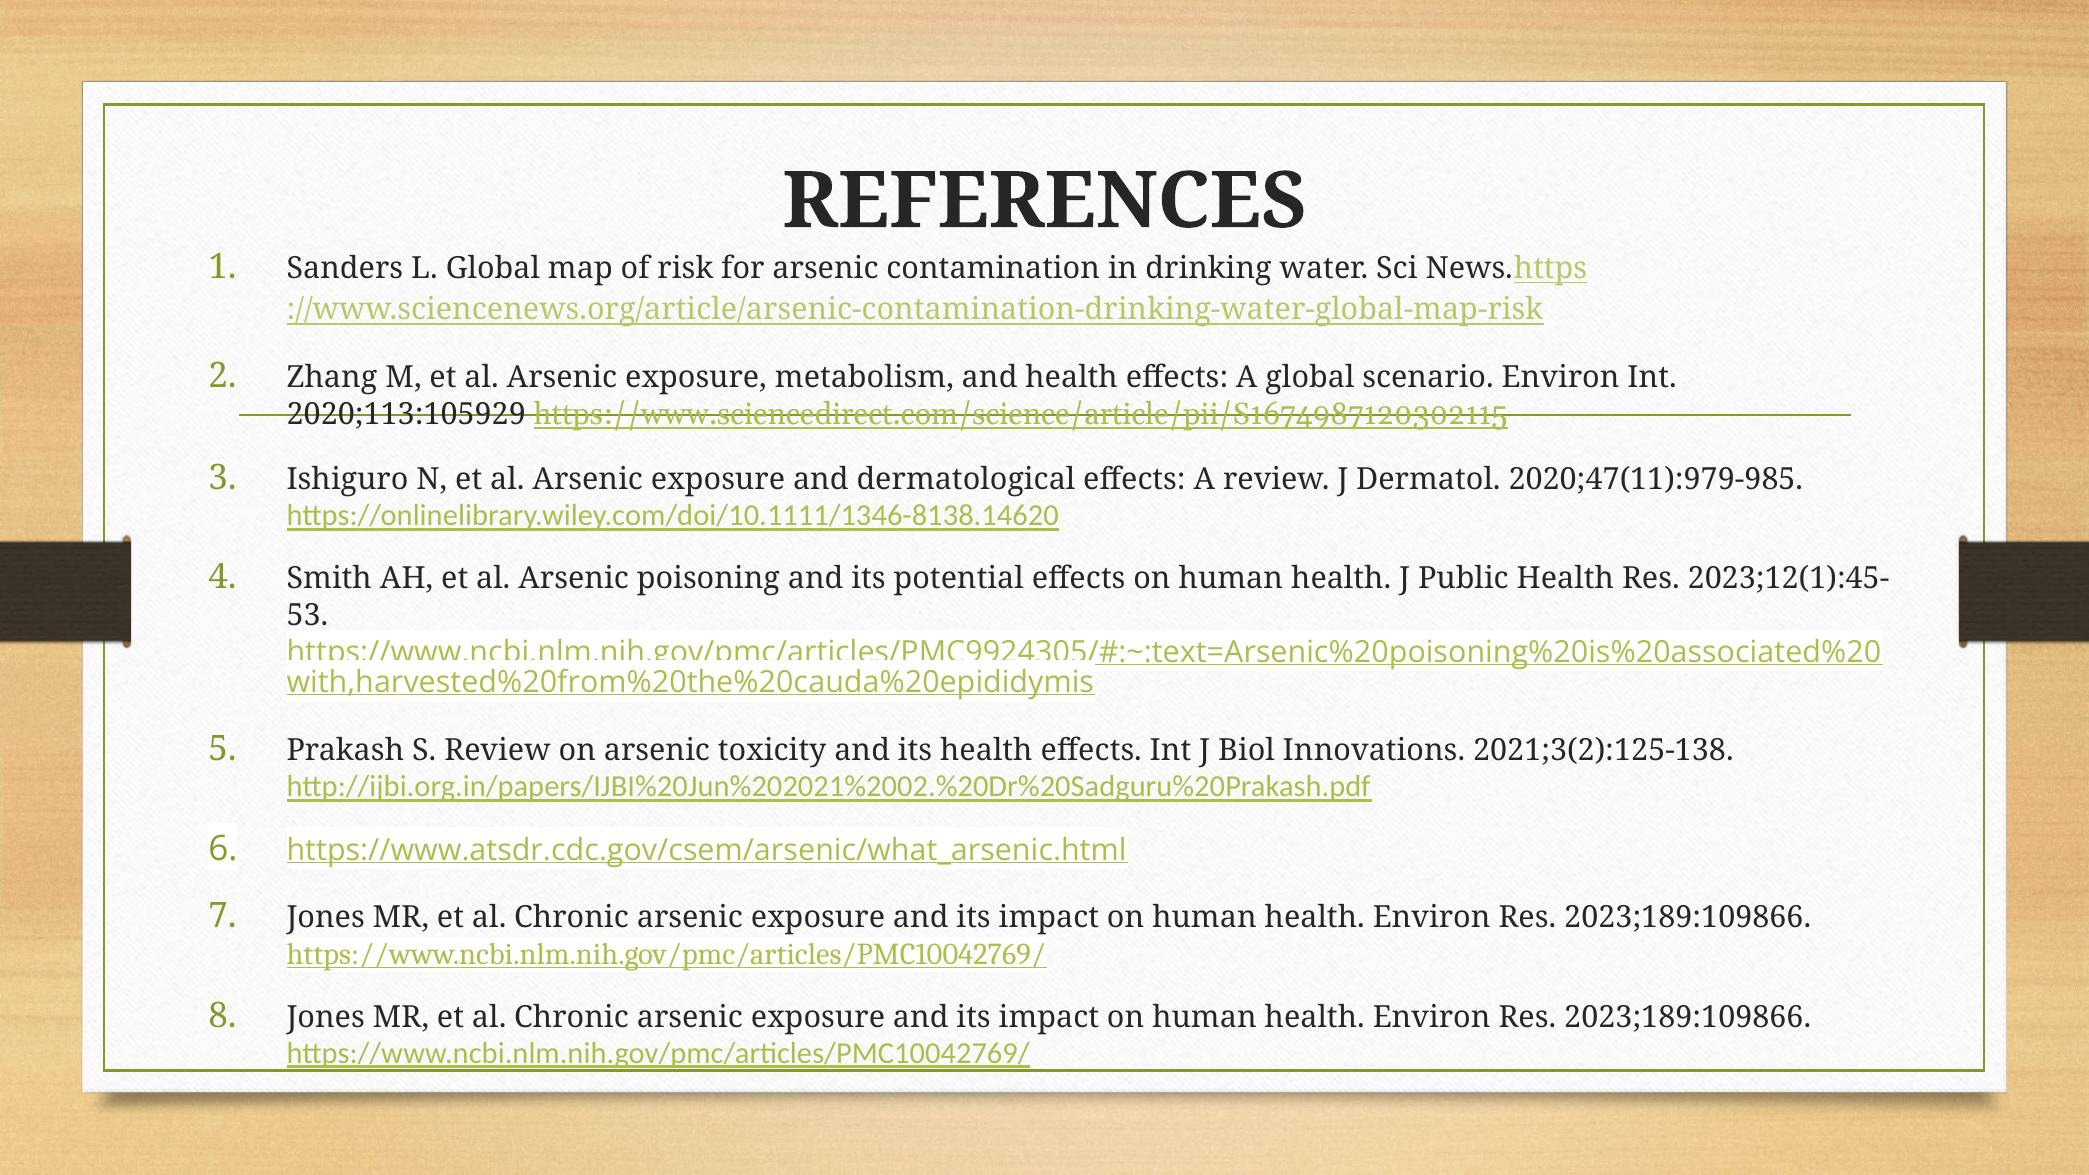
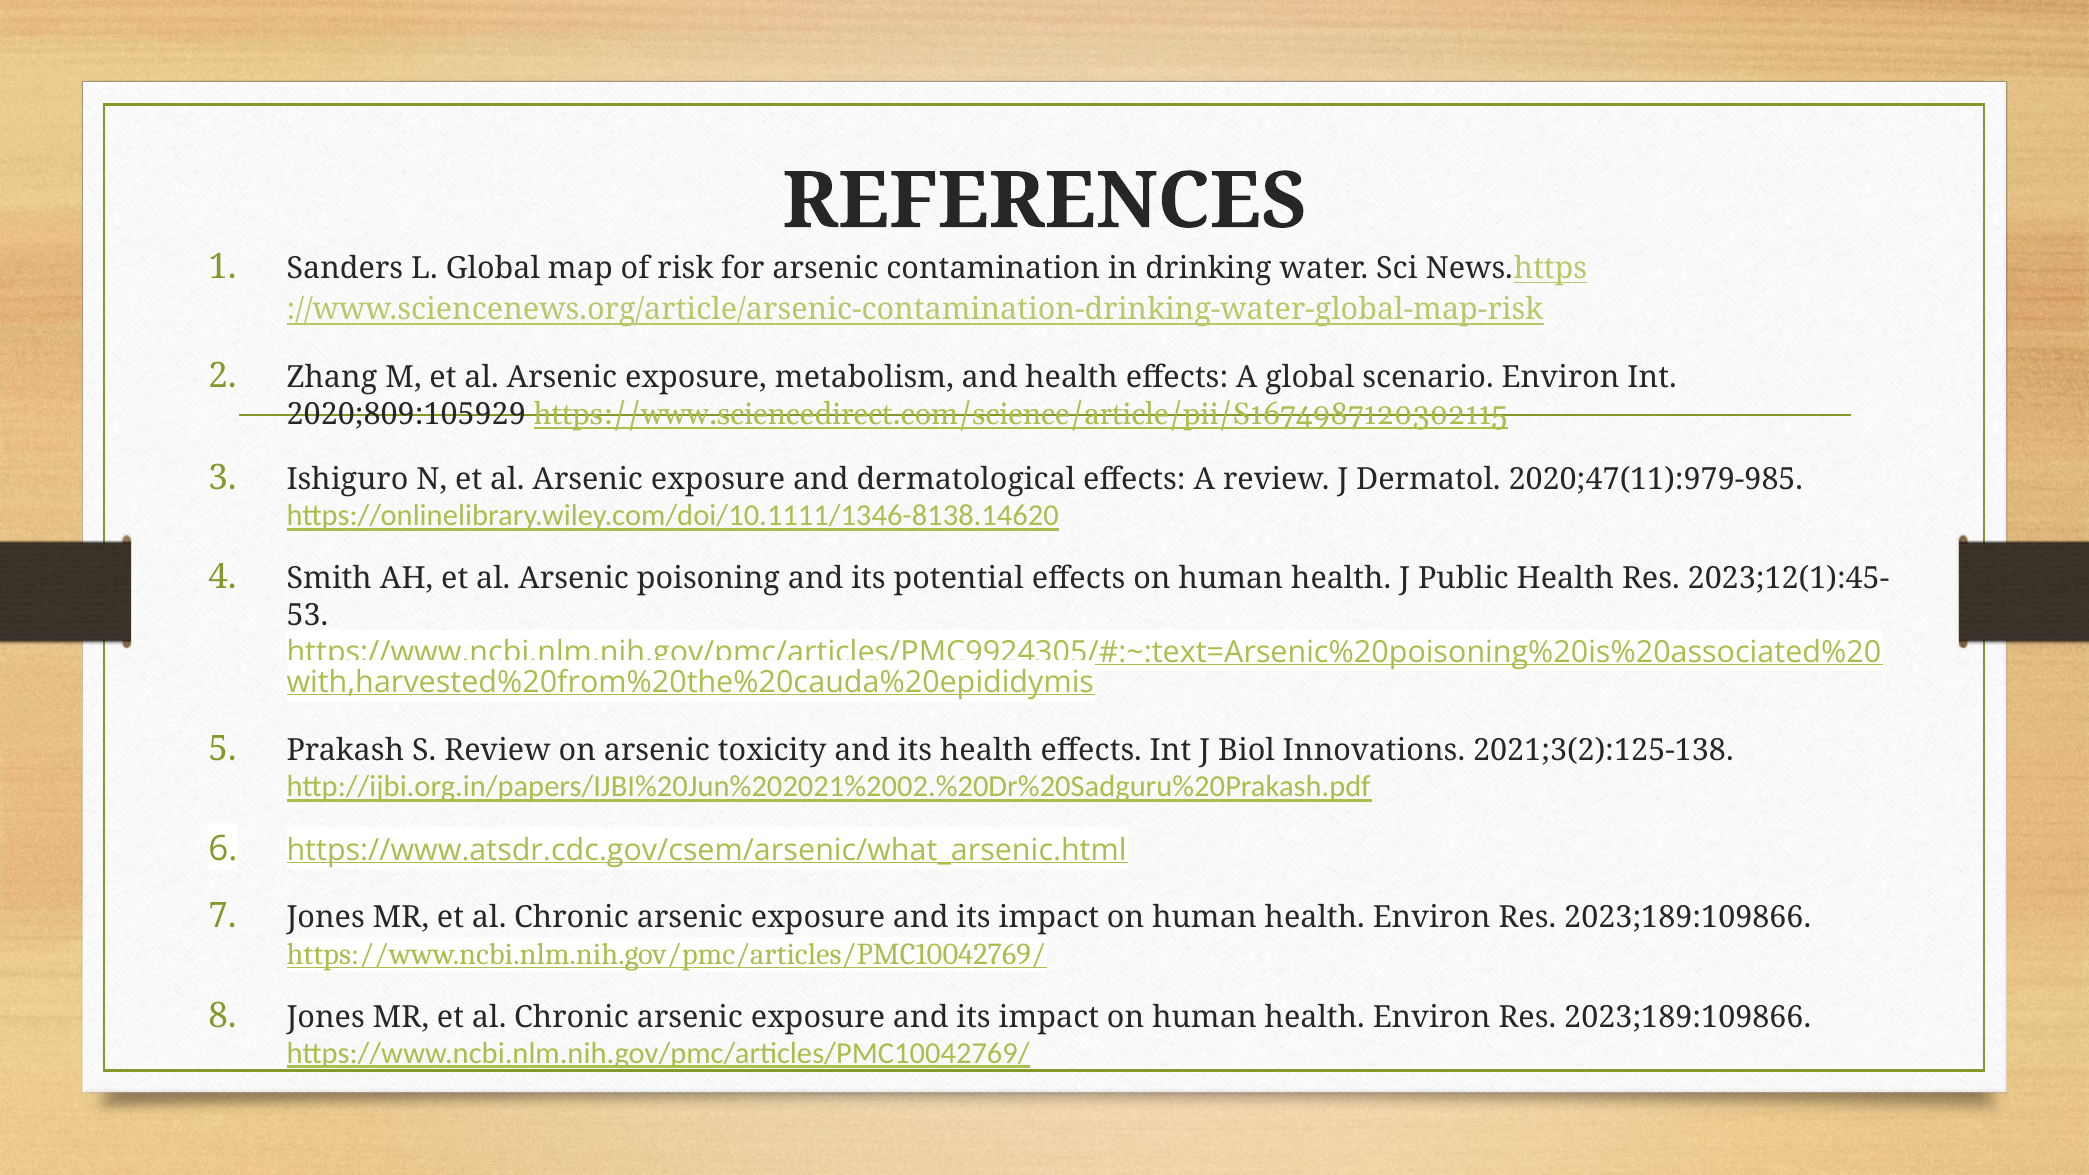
2020;113:105929: 2020;113:105929 -> 2020;809:105929 (406, 414)
